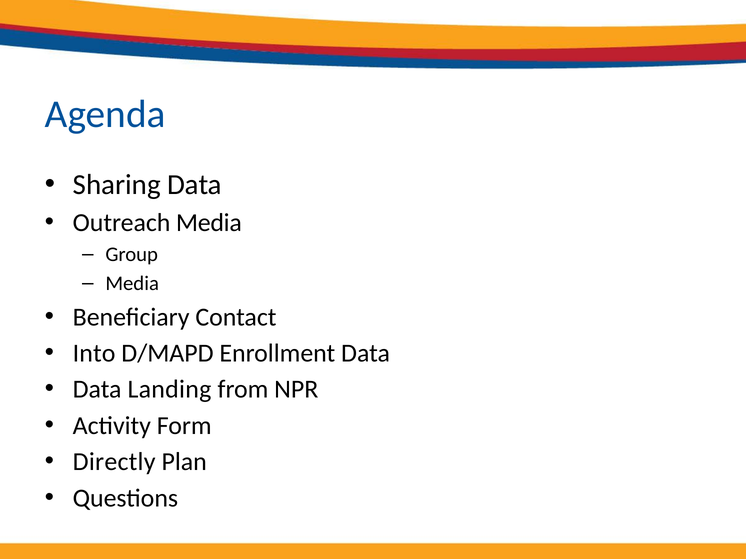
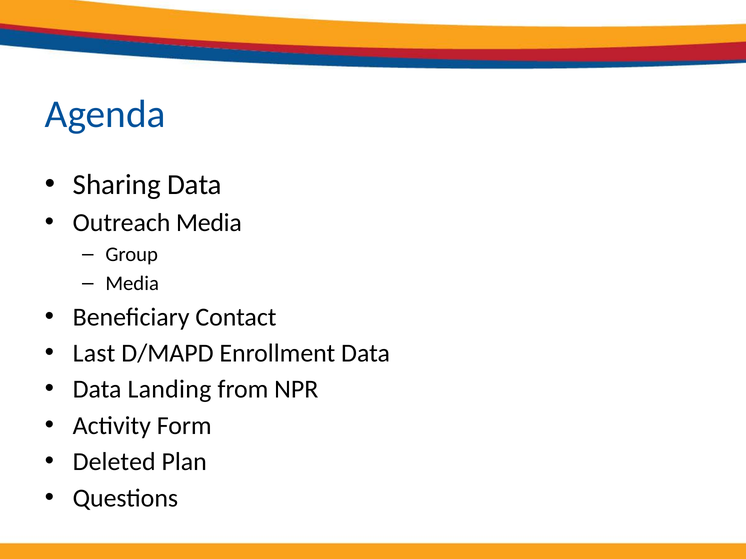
Into: Into -> Last (94, 353)
Directly: Directly -> Deleted (114, 462)
